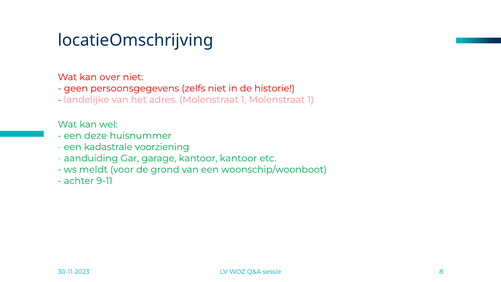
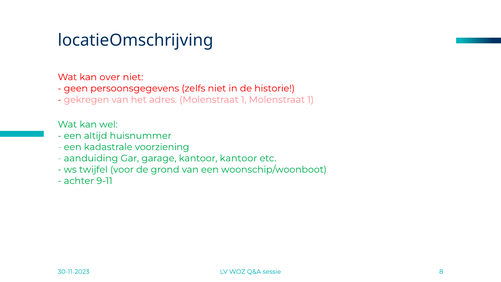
landelijke: landelijke -> gekregen (86, 100)
deze: deze -> altijd (96, 136)
meldt: meldt -> twijfel (93, 169)
